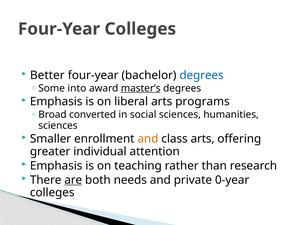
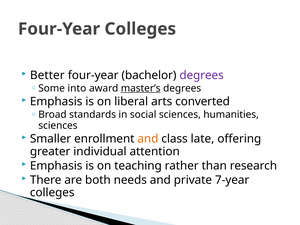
degrees colour: blue -> purple (202, 75)
programs: programs -> converted (203, 102)
converted: converted -> standards (93, 115)
class arts: arts -> late (203, 139)
are underline: present -> none (73, 180)
0-year: 0-year -> 7-year (232, 180)
